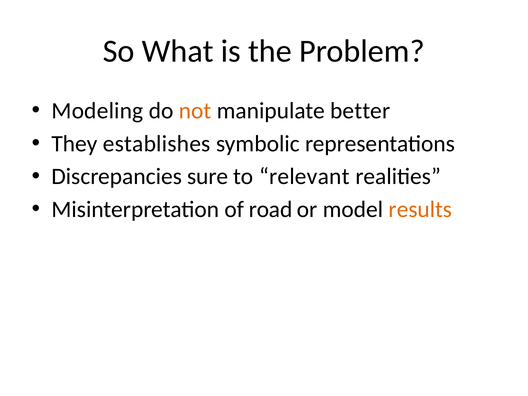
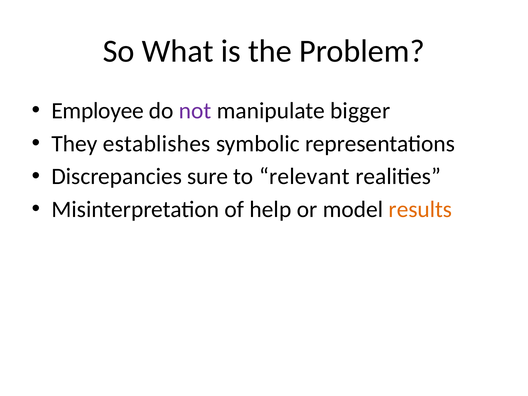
Modeling: Modeling -> Employee (98, 111)
not colour: orange -> purple (195, 111)
better: better -> bigger (360, 111)
road: road -> help (270, 209)
